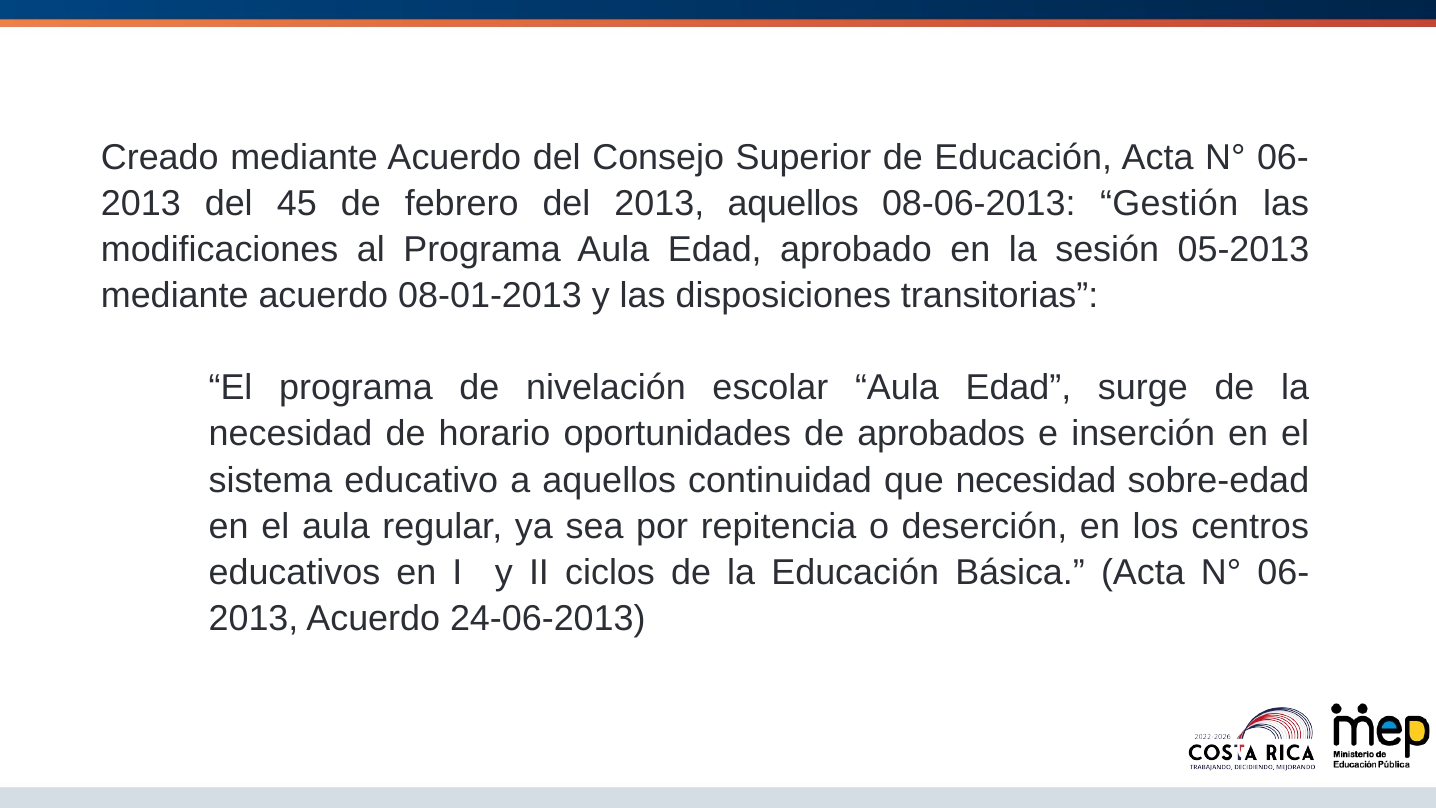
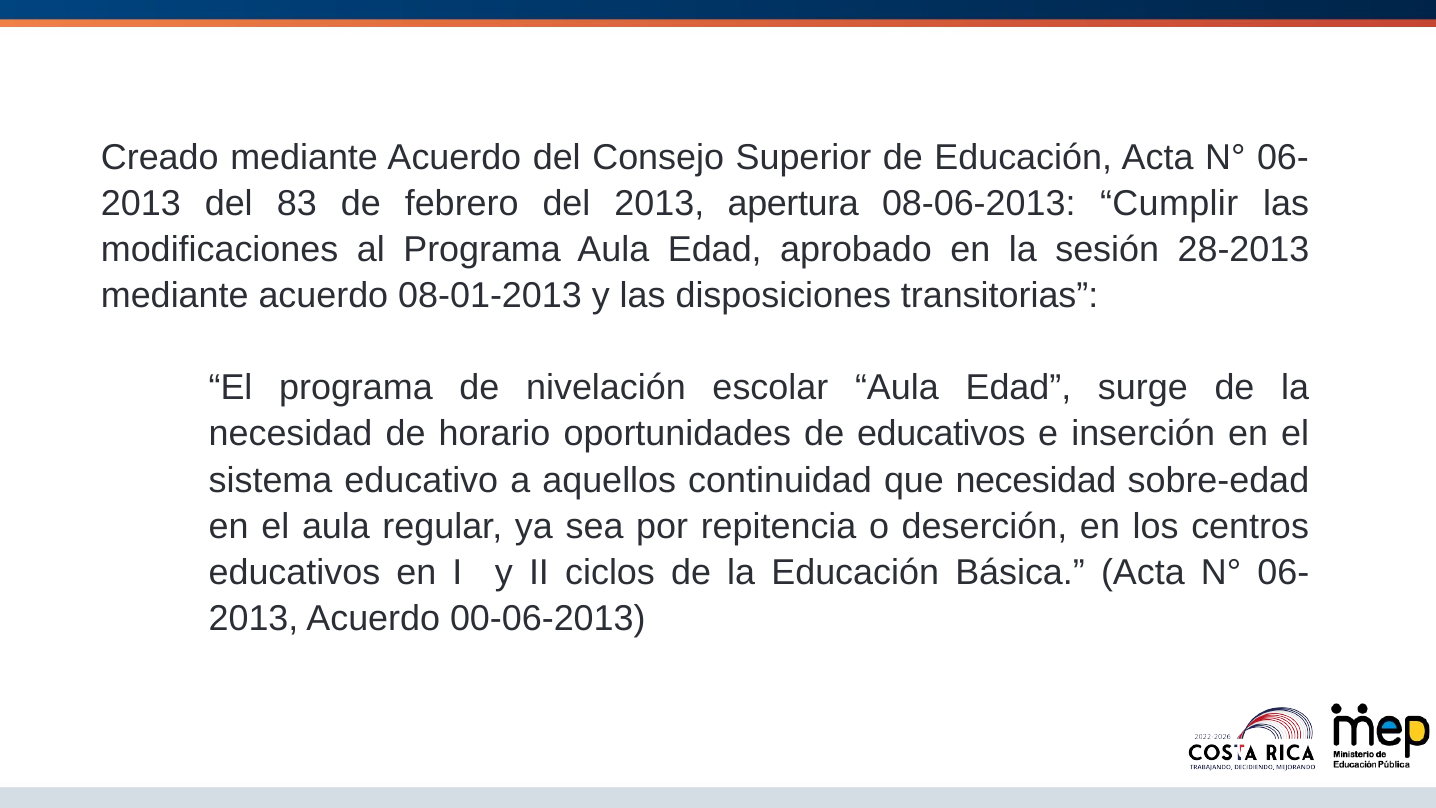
45: 45 -> 83 (297, 203)
2013 aquellos: aquellos -> apertura (793, 203)
Gestión: Gestión -> Cumplir (1169, 203)
05-2013: 05-2013 -> 28-2013 (1243, 250)
de aprobados: aprobados -> educativos (941, 434)
24-06-2013: 24-06-2013 -> 00-06-2013 (548, 618)
